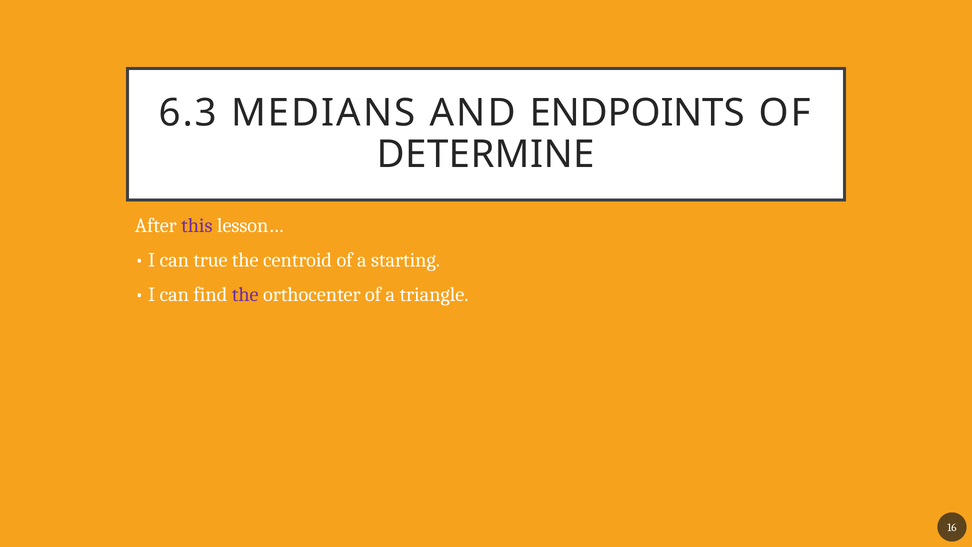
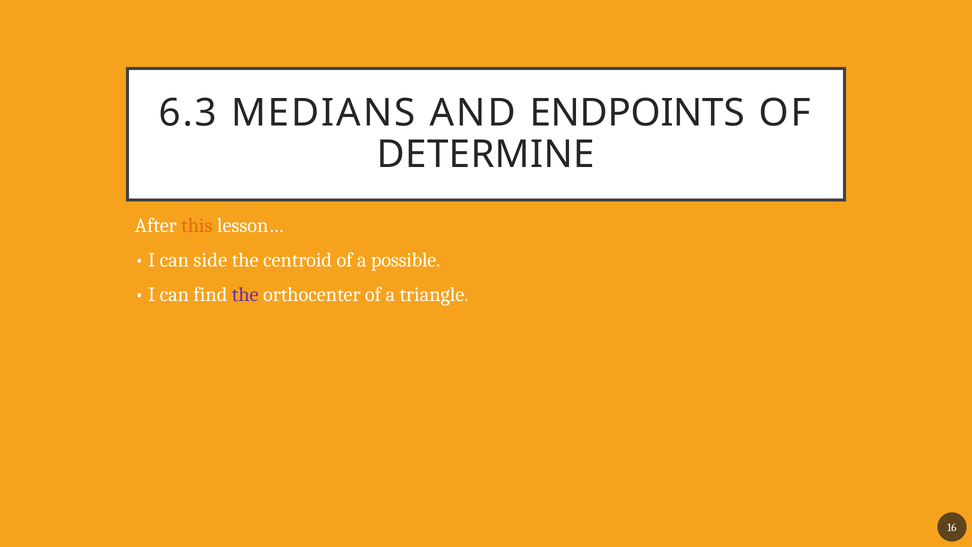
this colour: purple -> orange (197, 225)
true: true -> side (210, 260)
starting: starting -> possible (406, 260)
